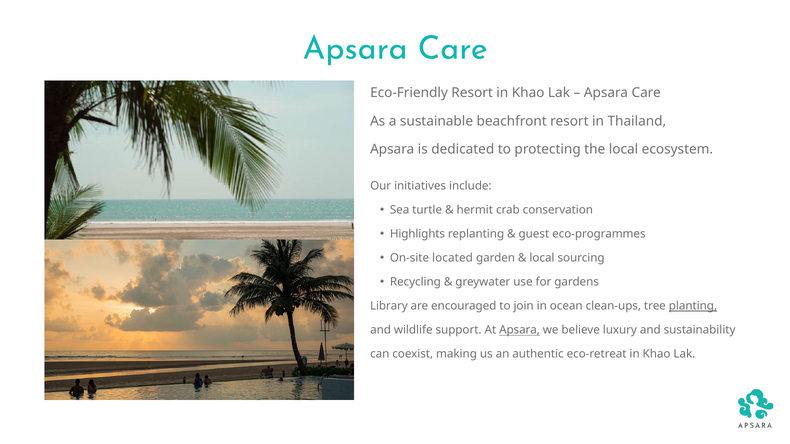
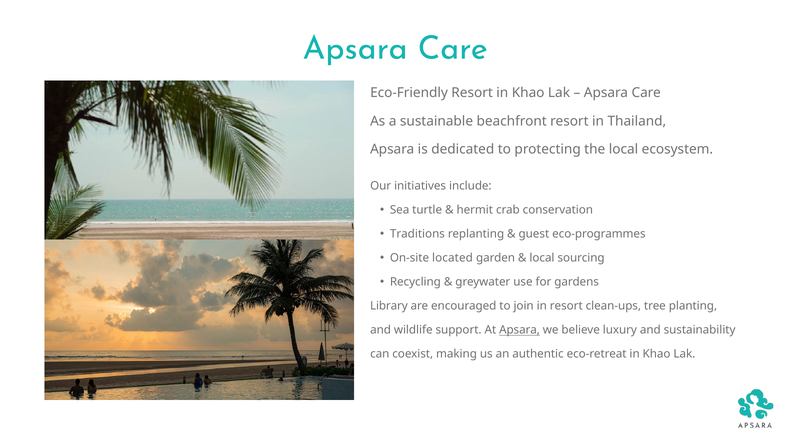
Highlights: Highlights -> Traditions (417, 234)
in ocean: ocean -> resort (566, 306)
planting underline: present -> none (693, 306)
